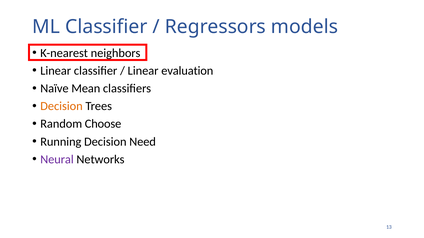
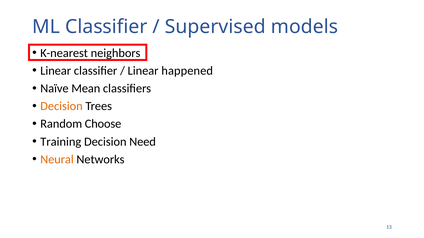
Regressors: Regressors -> Supervised (215, 27)
evaluation: evaluation -> happened (187, 71)
Running: Running -> Training (61, 142)
Neural colour: purple -> orange (57, 160)
